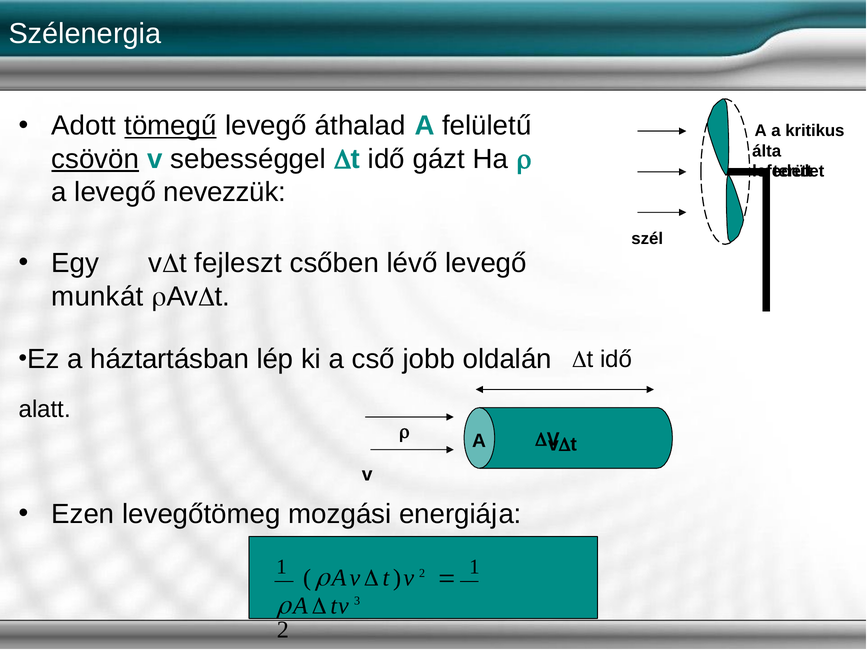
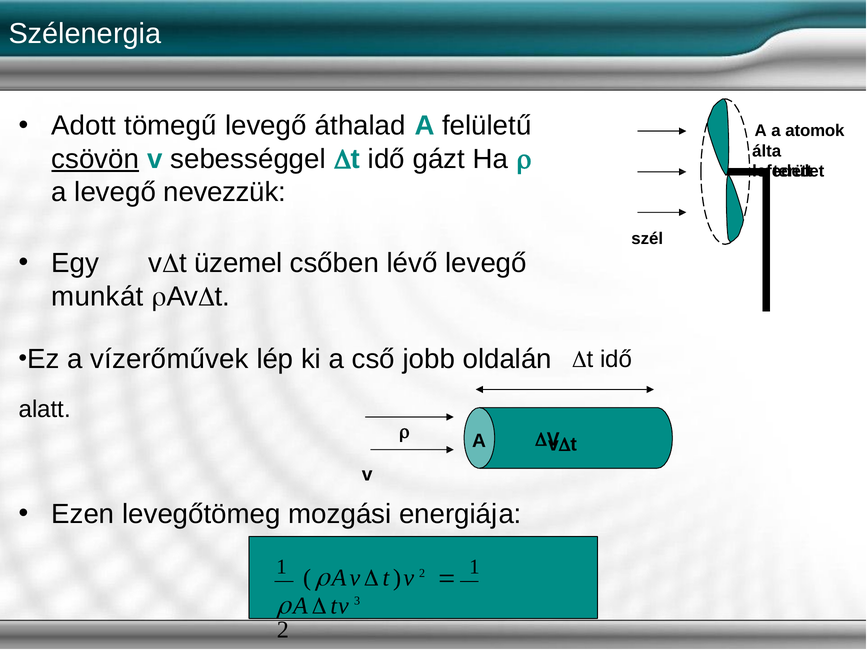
tömegű underline: present -> none (171, 126)
kritikus: kritikus -> atomok (815, 131)
fejleszt: fejleszt -> üzemel (238, 263)
háztartásban: háztartásban -> vízerőművek (169, 359)
